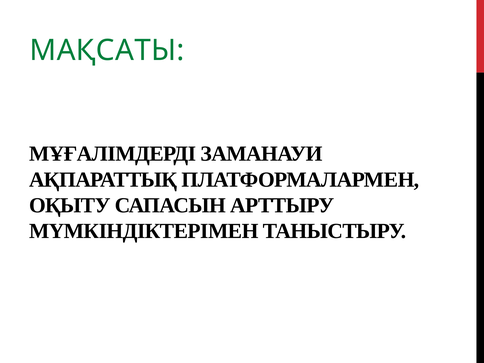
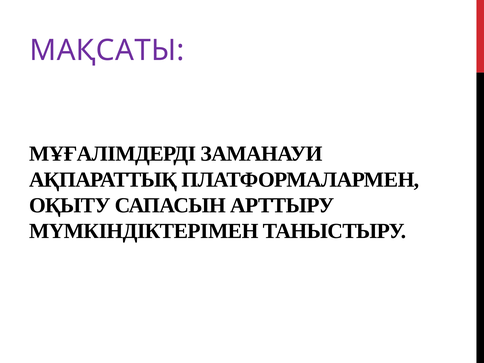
МАҚСАТЫ colour: green -> purple (107, 50)
